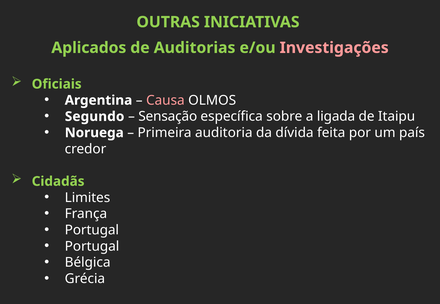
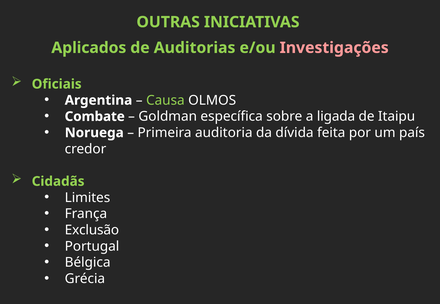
Causa colour: pink -> light green (165, 100)
Segundo: Segundo -> Combate (95, 117)
Sensação: Sensação -> Goldman (168, 117)
Portugal: Portugal -> Exclusão (92, 230)
